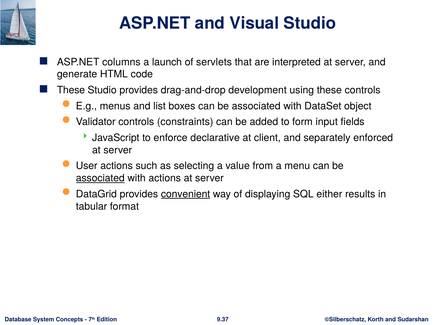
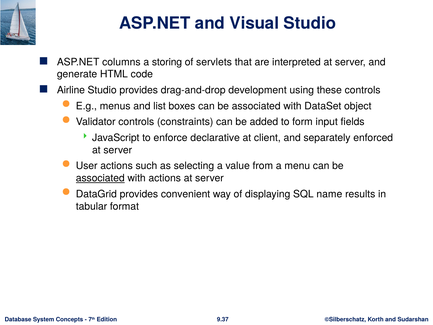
launch: launch -> storing (167, 62)
These: These -> Airline (71, 90)
convenient underline: present -> none (186, 194)
either: either -> name (329, 194)
